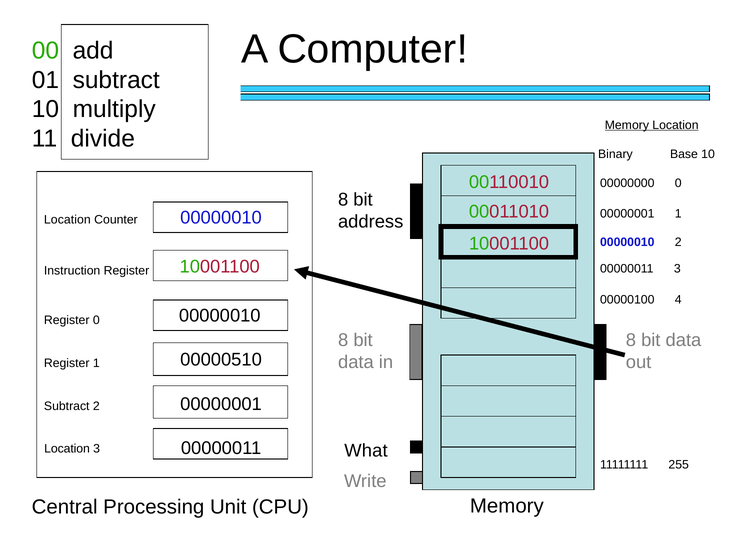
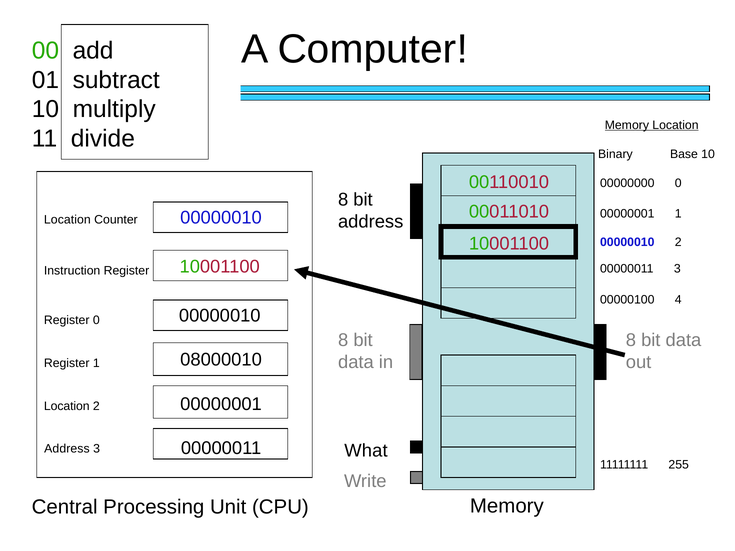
00000510: 00000510 -> 08000010 (221, 360)
Subtract: Subtract -> Location (67, 406)
Location: Location -> Address (67, 449)
